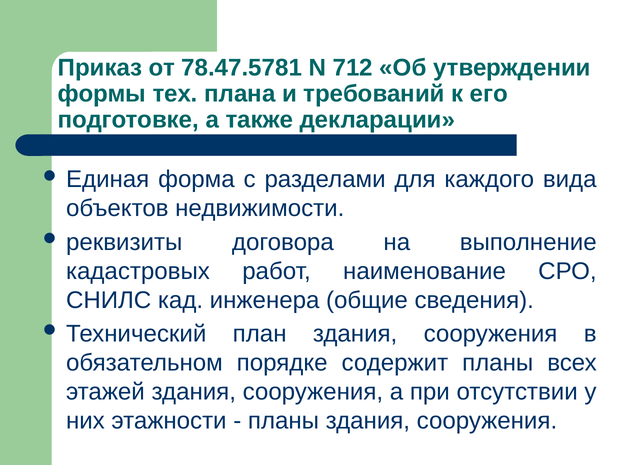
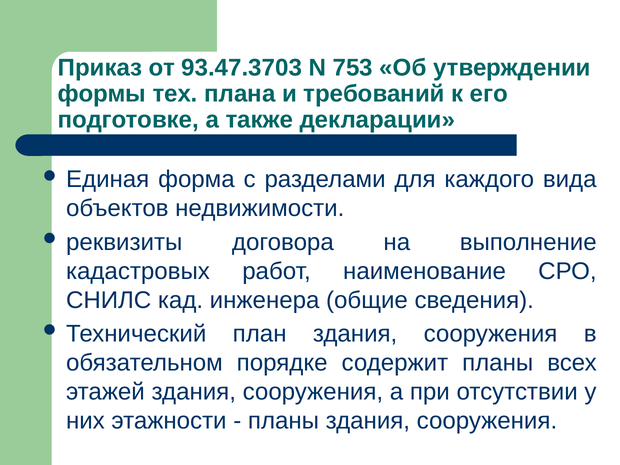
78.47.5781: 78.47.5781 -> 93.47.3703 (242, 68)
712: 712 -> 753 (353, 68)
